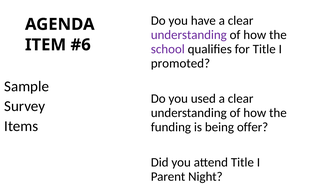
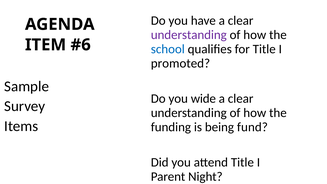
school colour: purple -> blue (168, 49)
used: used -> wide (203, 99)
offer: offer -> fund (252, 127)
